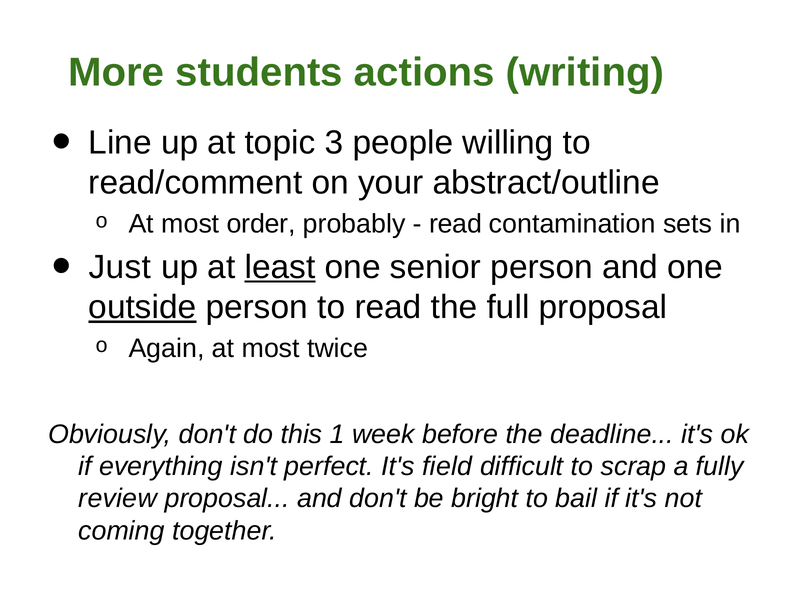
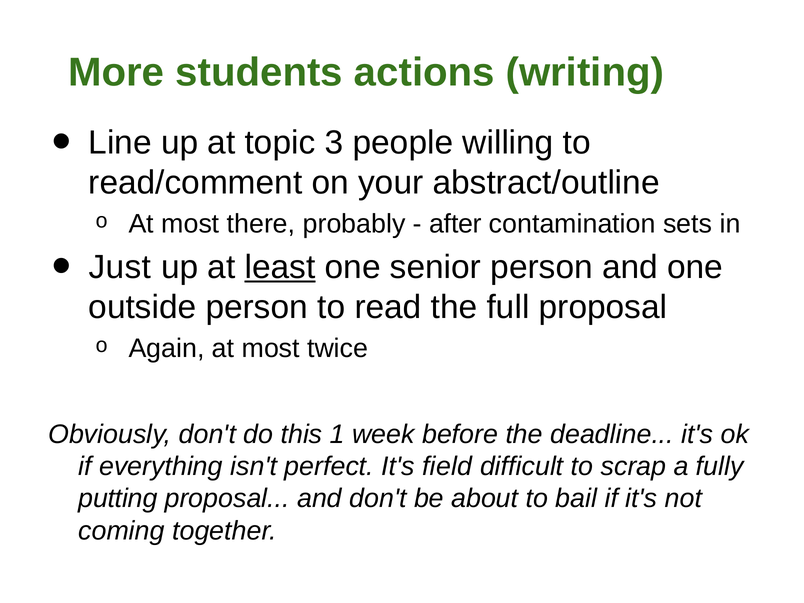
order: order -> there (261, 224)
read: read -> after (456, 224)
outside underline: present -> none (142, 307)
review: review -> putting (118, 499)
bright: bright -> about (485, 499)
